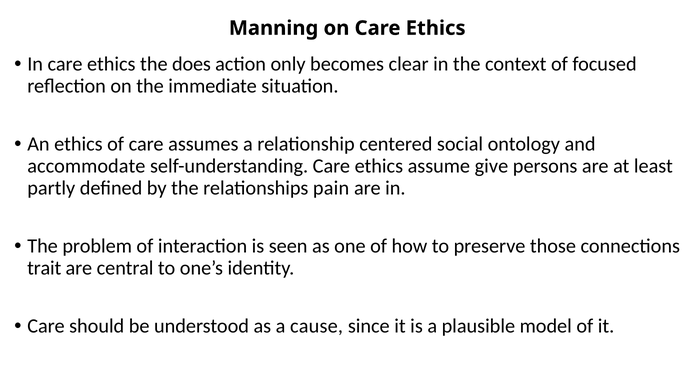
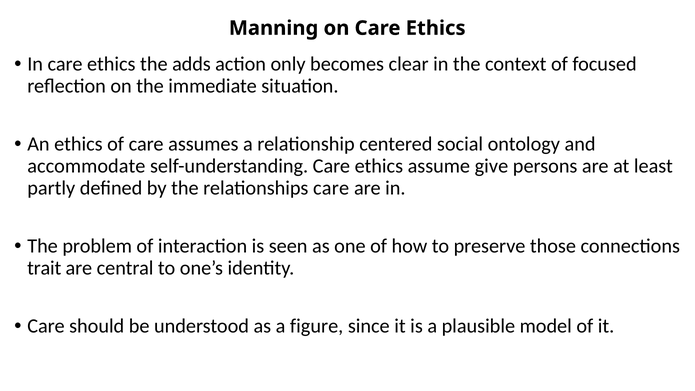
does: does -> adds (191, 64)
relationships pain: pain -> care (331, 188)
cause: cause -> figure (317, 326)
